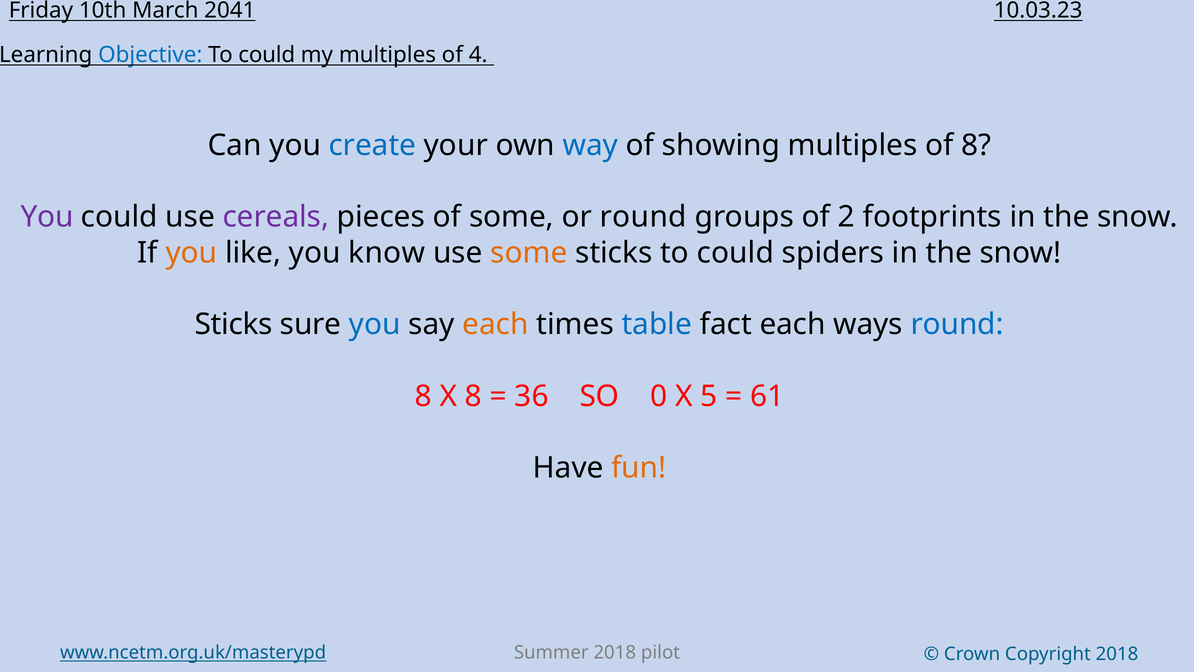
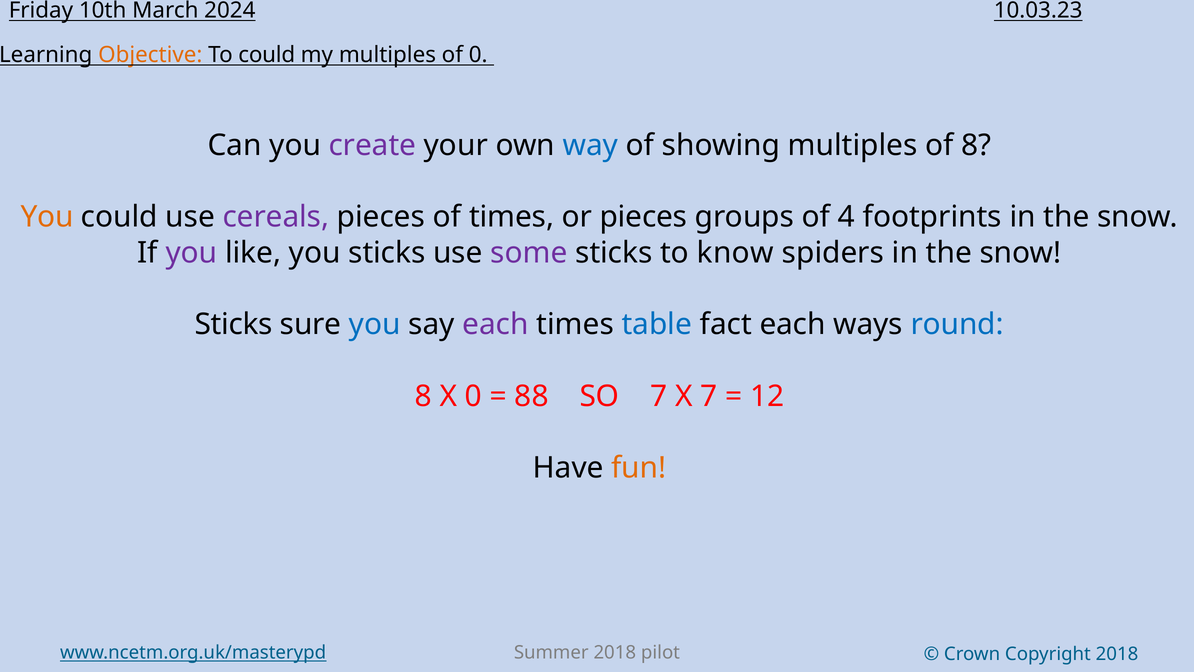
2041: 2041 -> 2024 (230, 10)
Objective colour: blue -> orange (150, 55)
of 4: 4 -> 0 (478, 55)
create colour: blue -> purple (372, 145)
You colour: purple -> orange (47, 217)
of some: some -> times (512, 217)
or round: round -> pieces (644, 217)
2: 2 -> 4 (847, 217)
you colour: orange -> purple (191, 253)
you know: know -> sticks (387, 253)
some colour: orange -> purple (529, 253)
sticks to could: could -> know (735, 253)
each colour: orange -> purple (495, 324)
X 8: 8 -> 0 (473, 396)
36: 36 -> 88 (532, 396)
SO 0: 0 -> 7 (659, 396)
X 5: 5 -> 7 (709, 396)
61: 61 -> 12 (767, 396)
